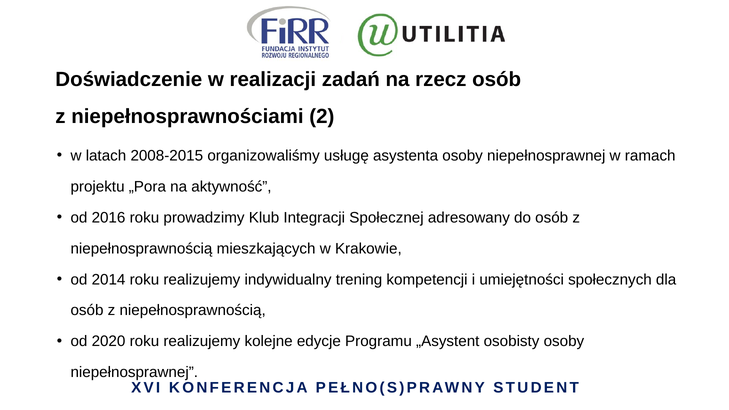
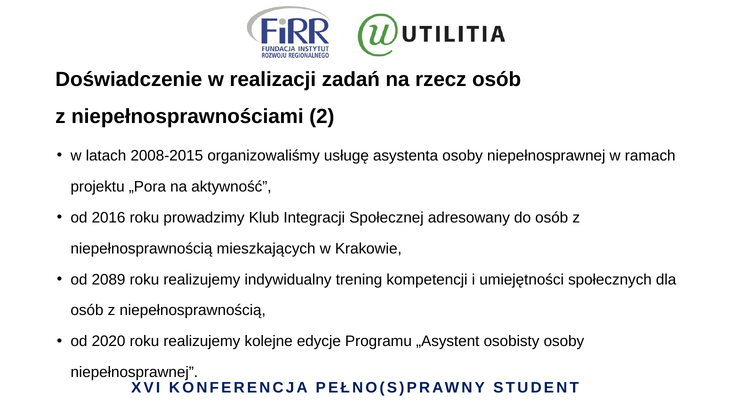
2014: 2014 -> 2089 (109, 280)
